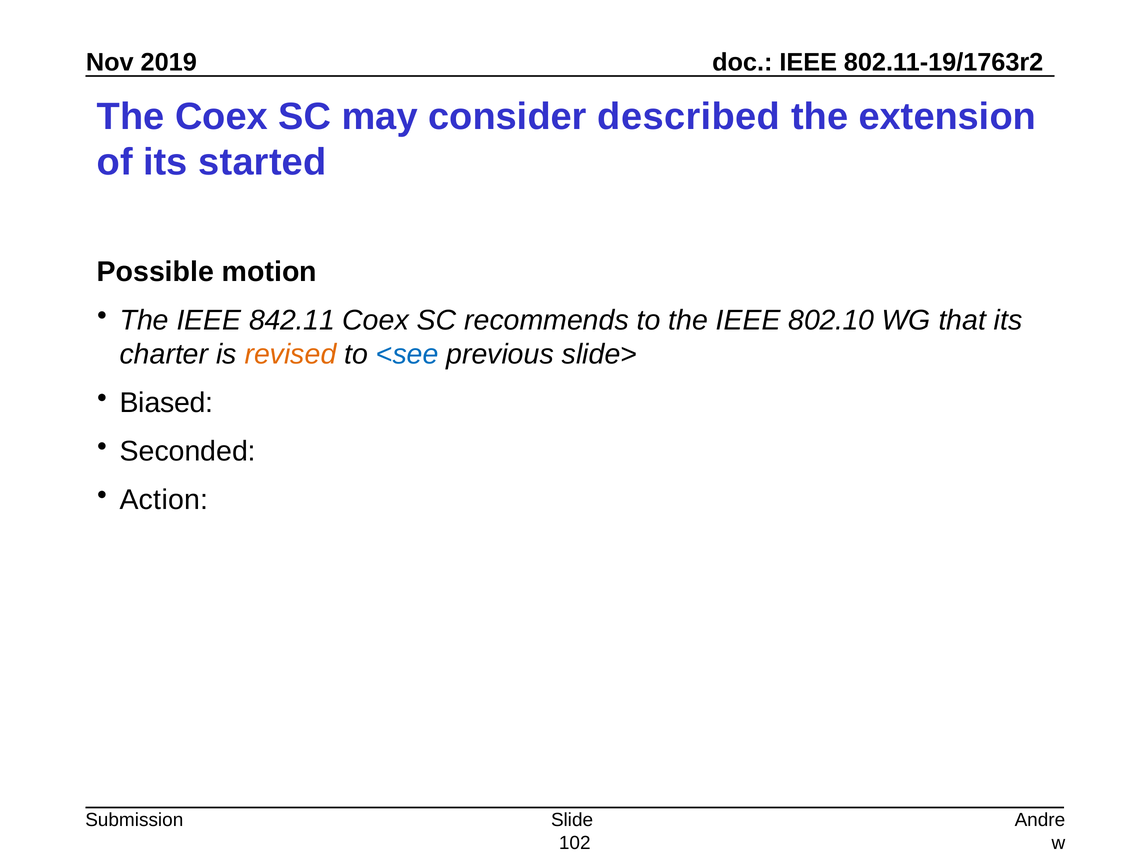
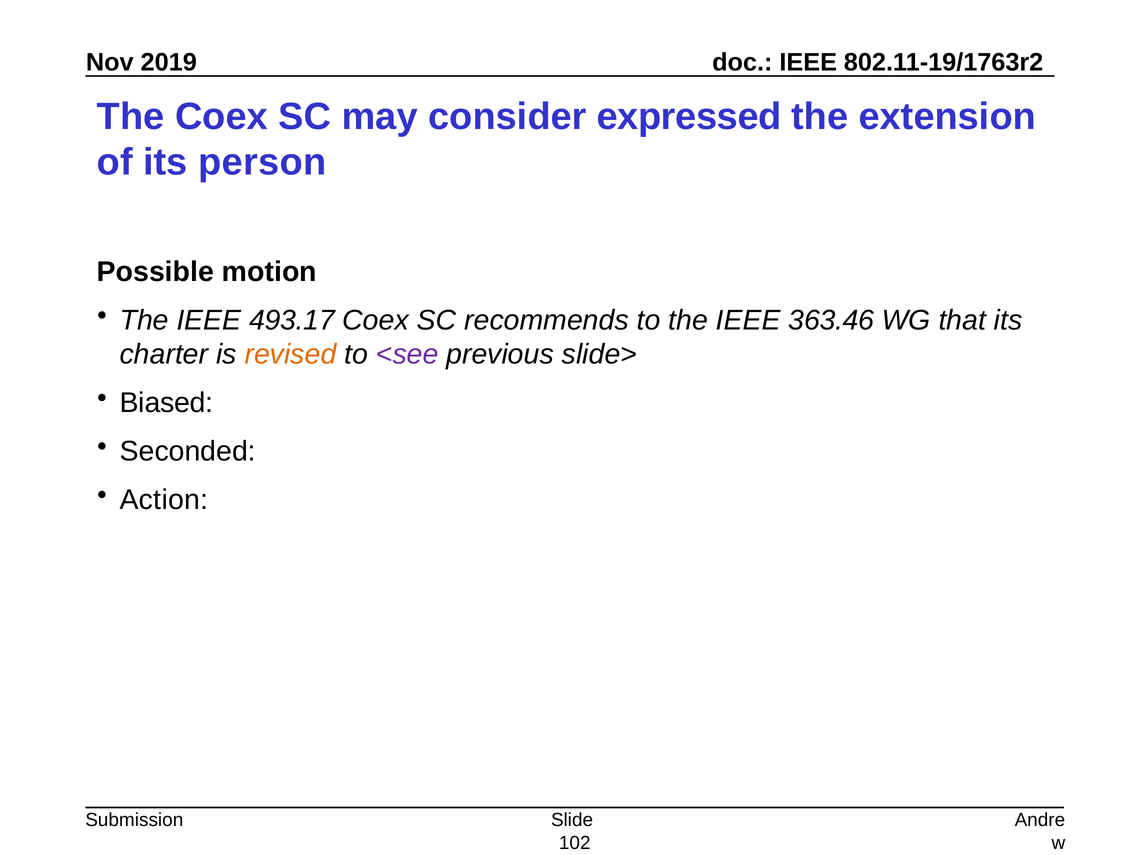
described: described -> expressed (689, 117)
started: started -> person (262, 162)
842.11: 842.11 -> 493.17 (292, 320)
802.10: 802.10 -> 363.46 (831, 320)
<see colour: blue -> purple (407, 354)
